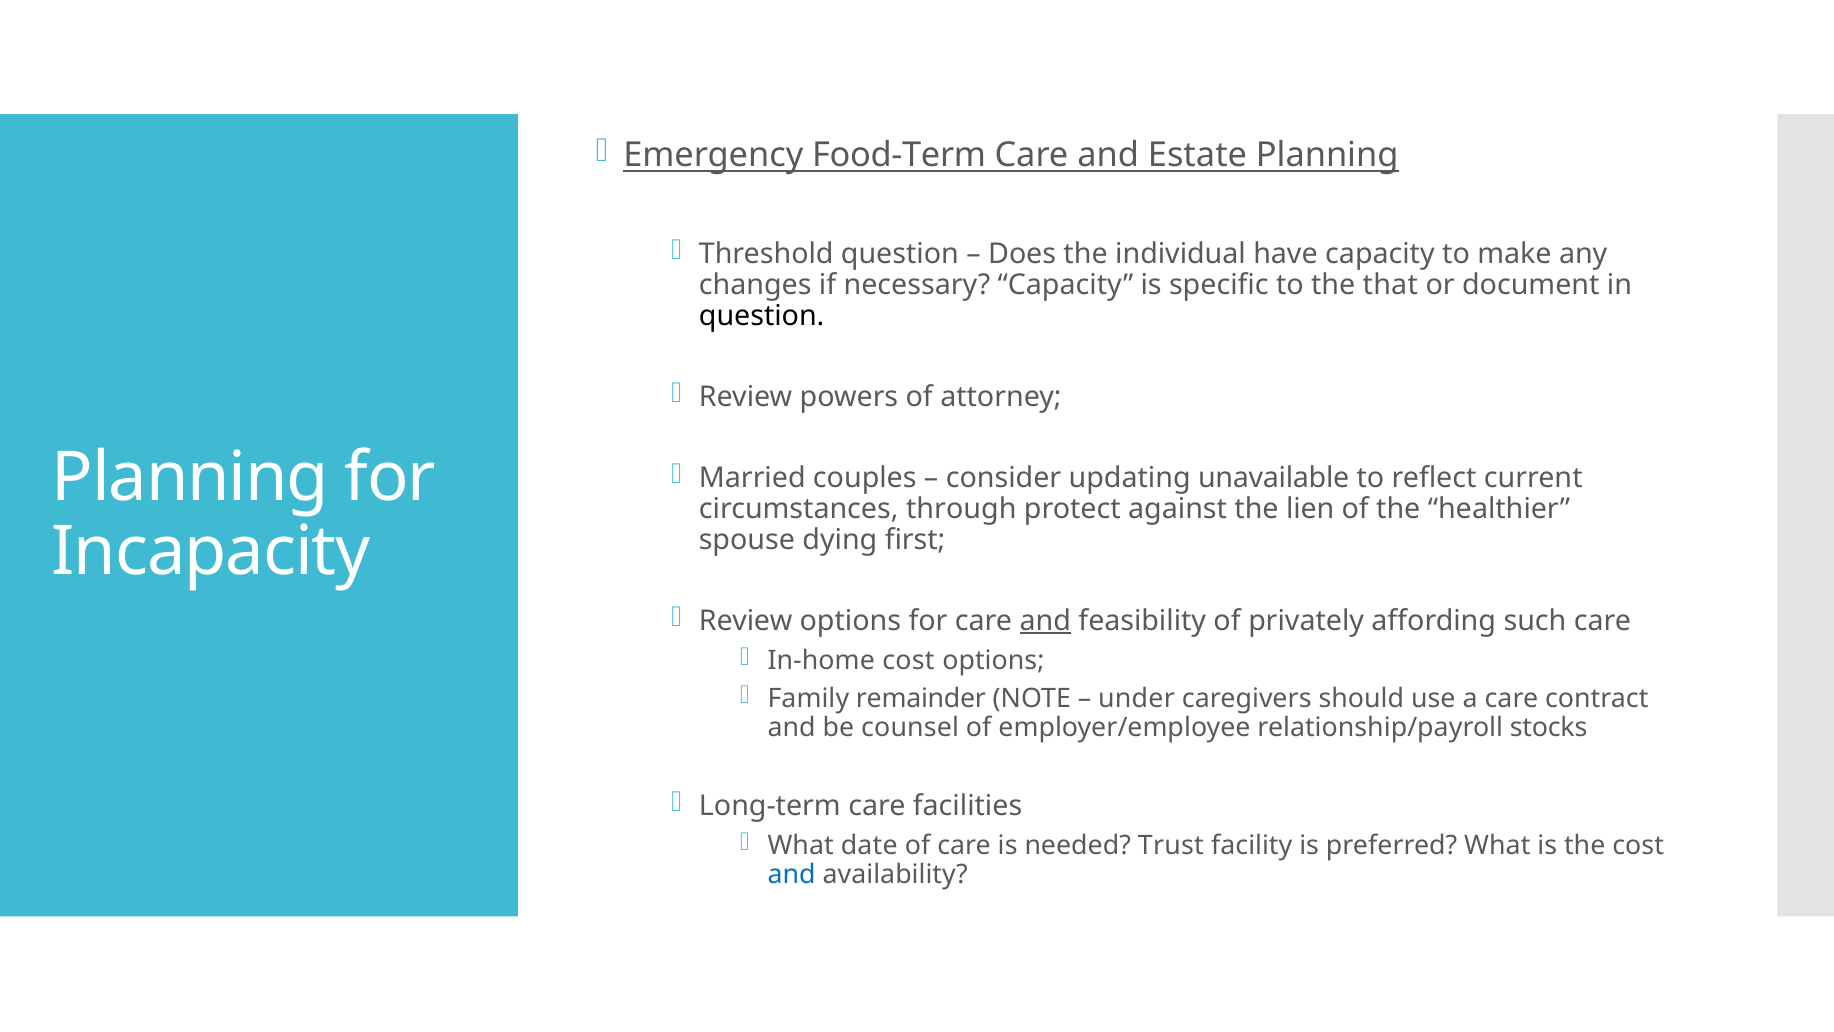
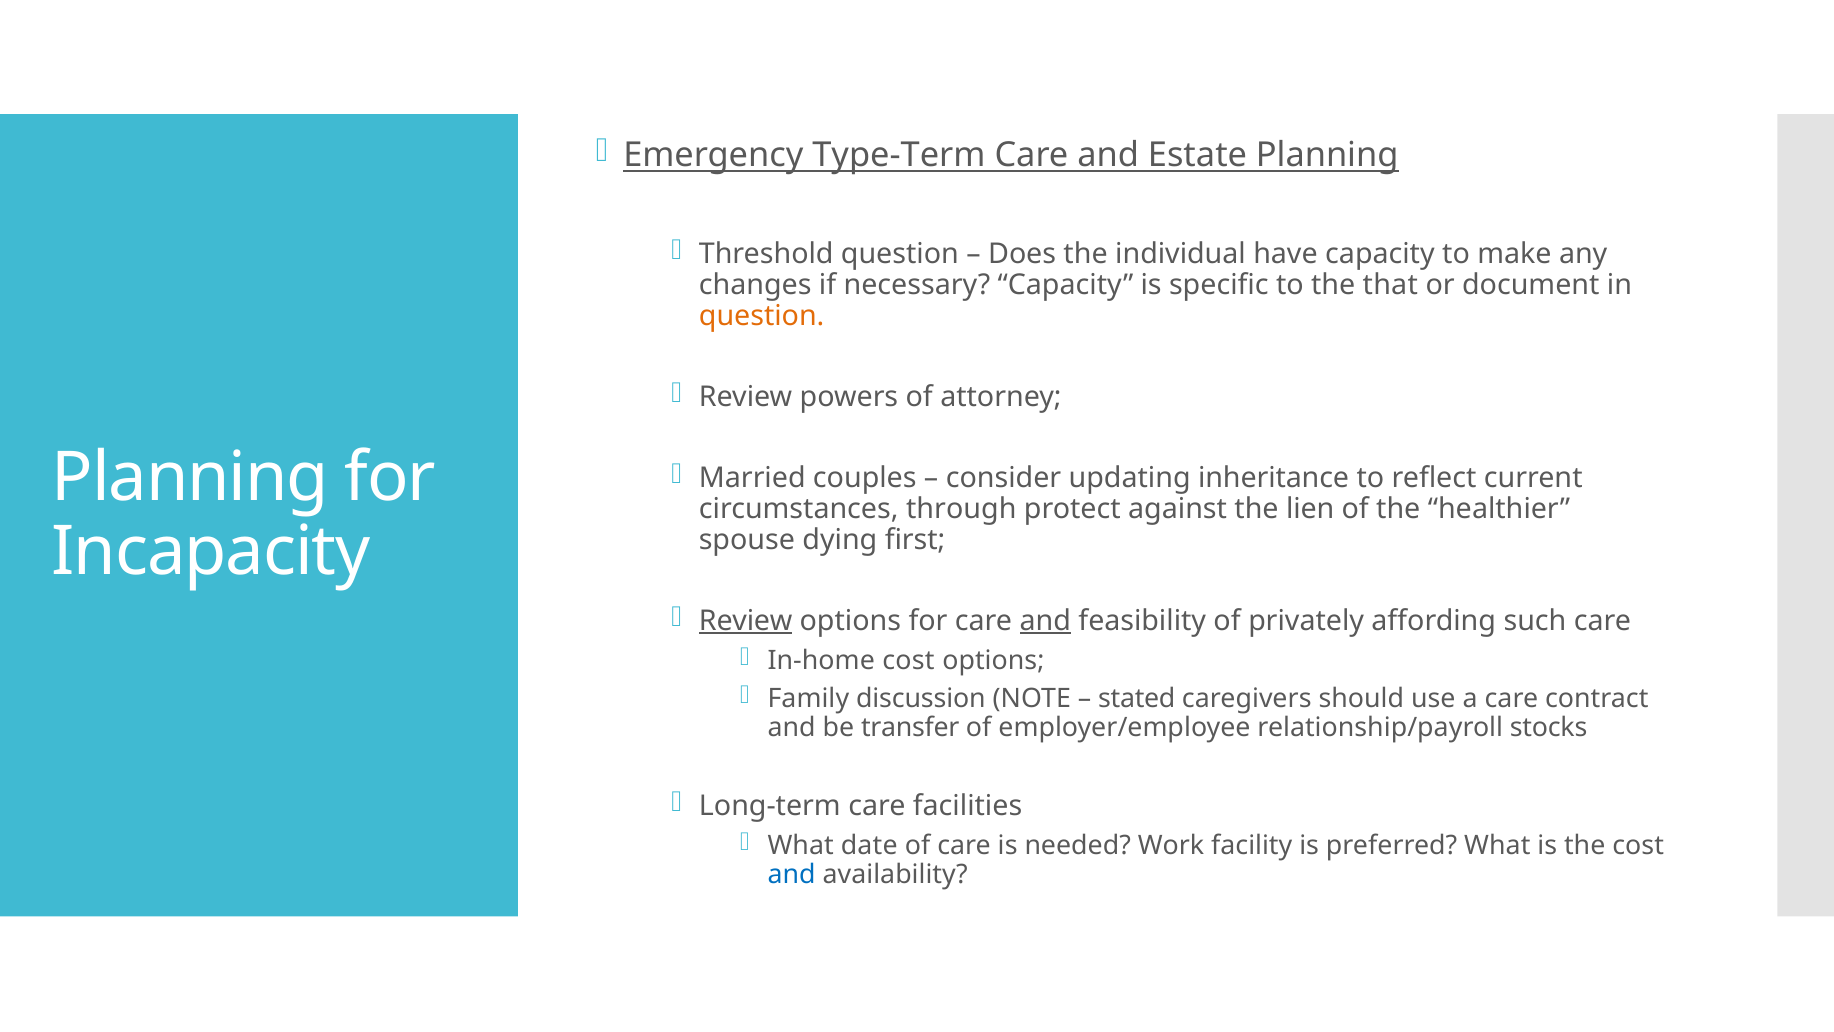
Food-Term: Food-Term -> Type-Term (899, 155)
question colour: black -> orange (762, 316)
unavailable: unavailable -> inheritance (1274, 478)
Review underline: none -> present (746, 621)
remainder: remainder -> discussion (921, 699)
under: under -> stated (1137, 699)
counsel: counsel -> transfer (910, 728)
Trust: Trust -> Work (1171, 845)
